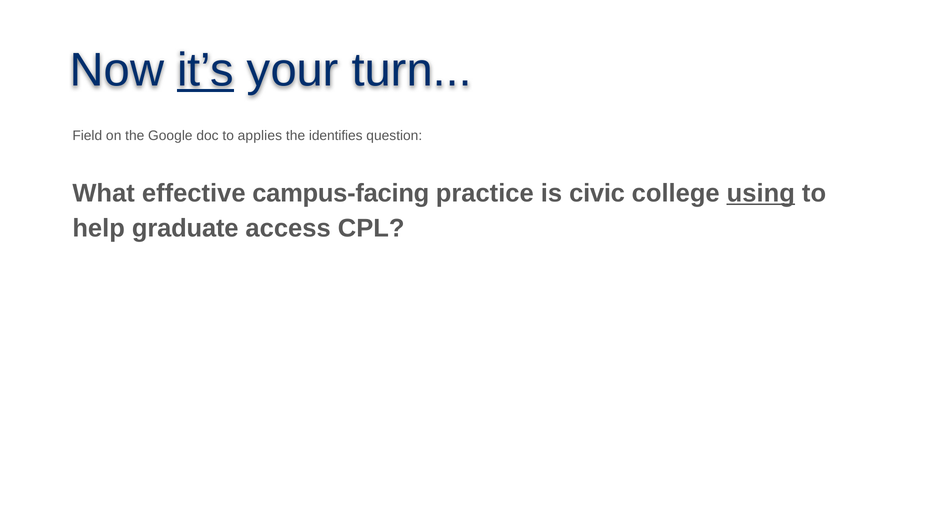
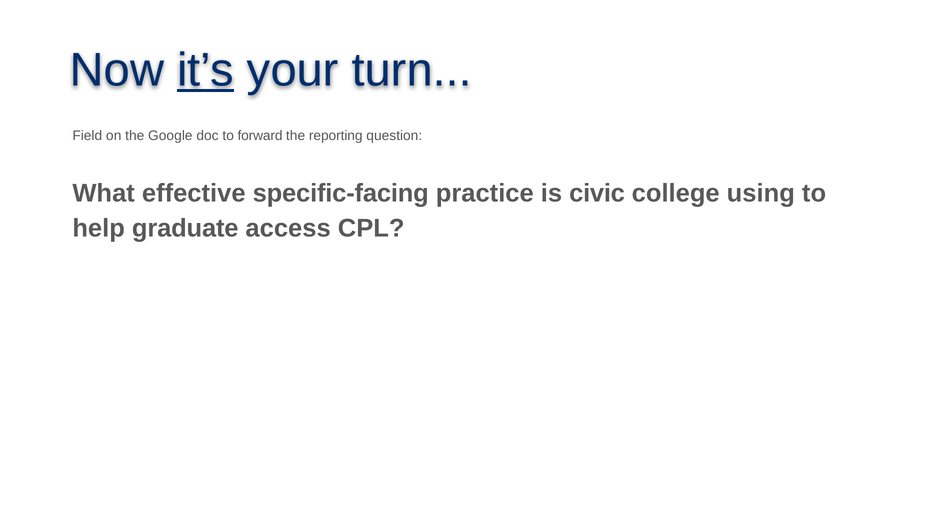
applies: applies -> forward (260, 136)
identifies: identifies -> reporting (336, 136)
campus-facing: campus-facing -> specific-facing (341, 193)
using underline: present -> none (761, 193)
